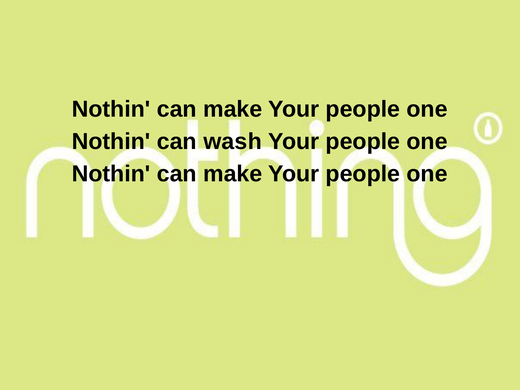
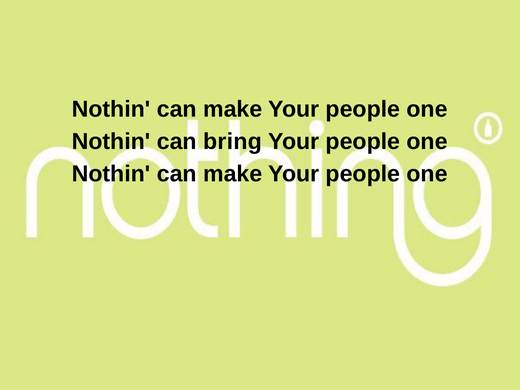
wash: wash -> bring (233, 141)
